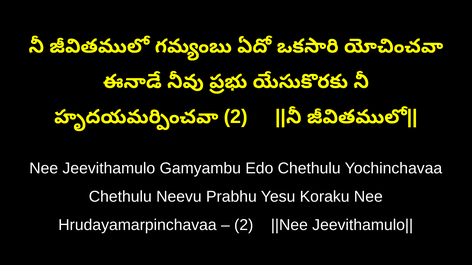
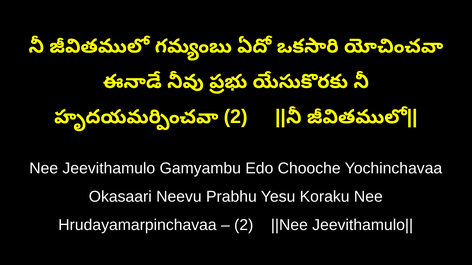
Edo Chethulu: Chethulu -> Chooche (309, 169)
Chethulu: Chethulu -> Okasaari (120, 197)
